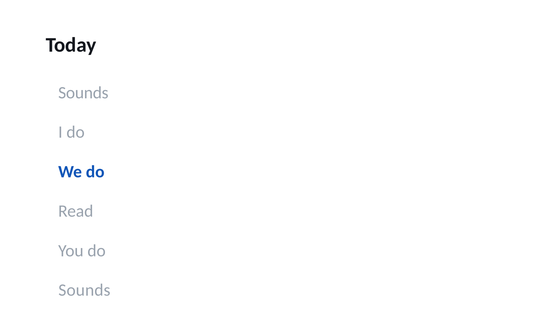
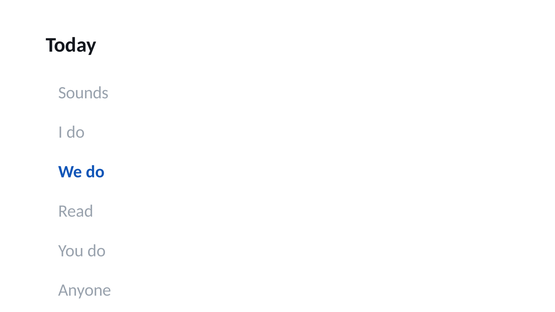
Sounds: Sounds -> Anyone (85, 290)
